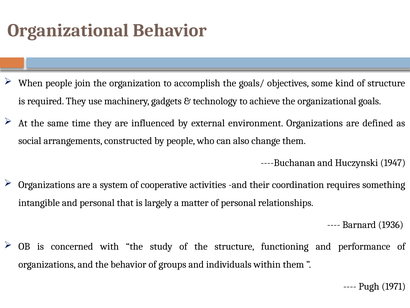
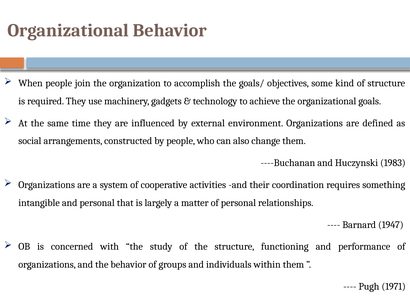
1947: 1947 -> 1983 (393, 163)
1936: 1936 -> 1947 (391, 224)
